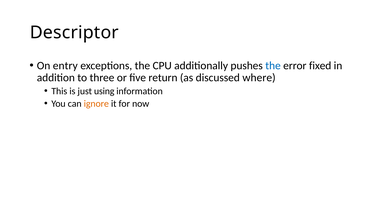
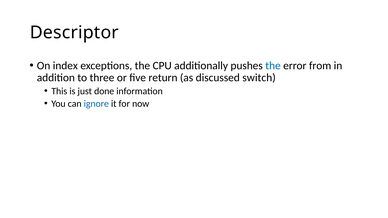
entry: entry -> index (65, 66)
fixed: fixed -> from (320, 66)
where: where -> switch (259, 78)
using: using -> done (104, 91)
ignore colour: orange -> blue (96, 104)
